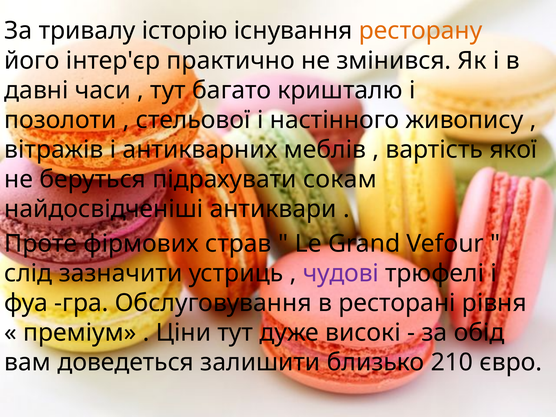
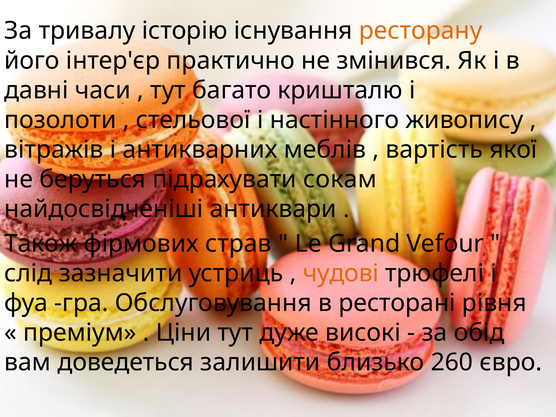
Проте: Проте -> Також (41, 244)
чудові colour: purple -> orange (341, 273)
210: 210 -> 260 (452, 362)
